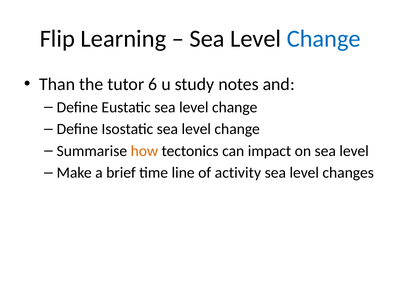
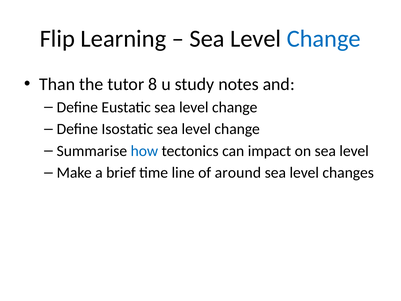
6: 6 -> 8 (153, 84)
how colour: orange -> blue (144, 151)
activity: activity -> around (238, 173)
